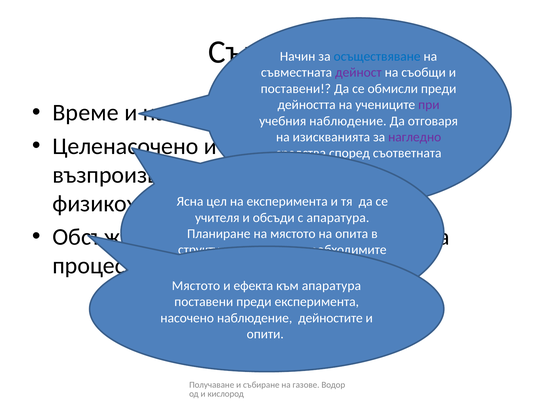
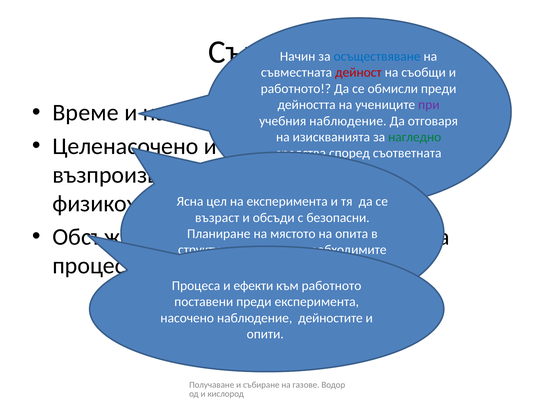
дейност colour: purple -> red (358, 73)
поставени: поставени -> работното (296, 89)
нагледно colour: purple -> green (415, 137)
учителя: учителя -> възраст (217, 218)
апаратура: апаратура -> безопасни (338, 218)
Мястото: Мястото -> Процеса (196, 286)
и ефекта: ефекта -> ефекти (253, 286)
към апаратура: апаратура -> работното (332, 286)
